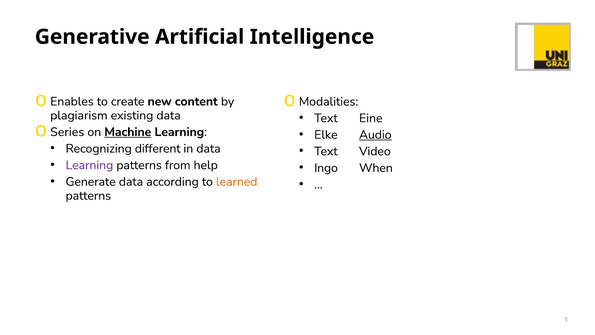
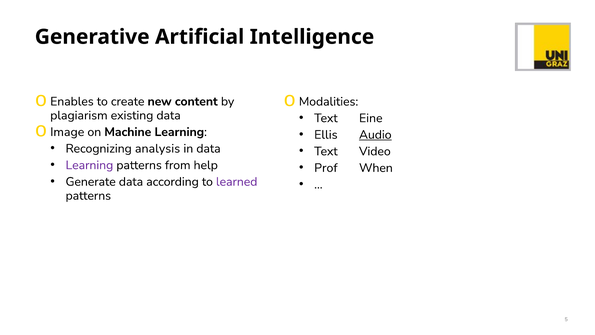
Series: Series -> Image (67, 132)
Machine underline: present -> none (128, 132)
Elke: Elke -> Ellis (326, 135)
different: different -> analysis (158, 148)
Ingo: Ingo -> Prof (326, 168)
learned colour: orange -> purple (237, 182)
